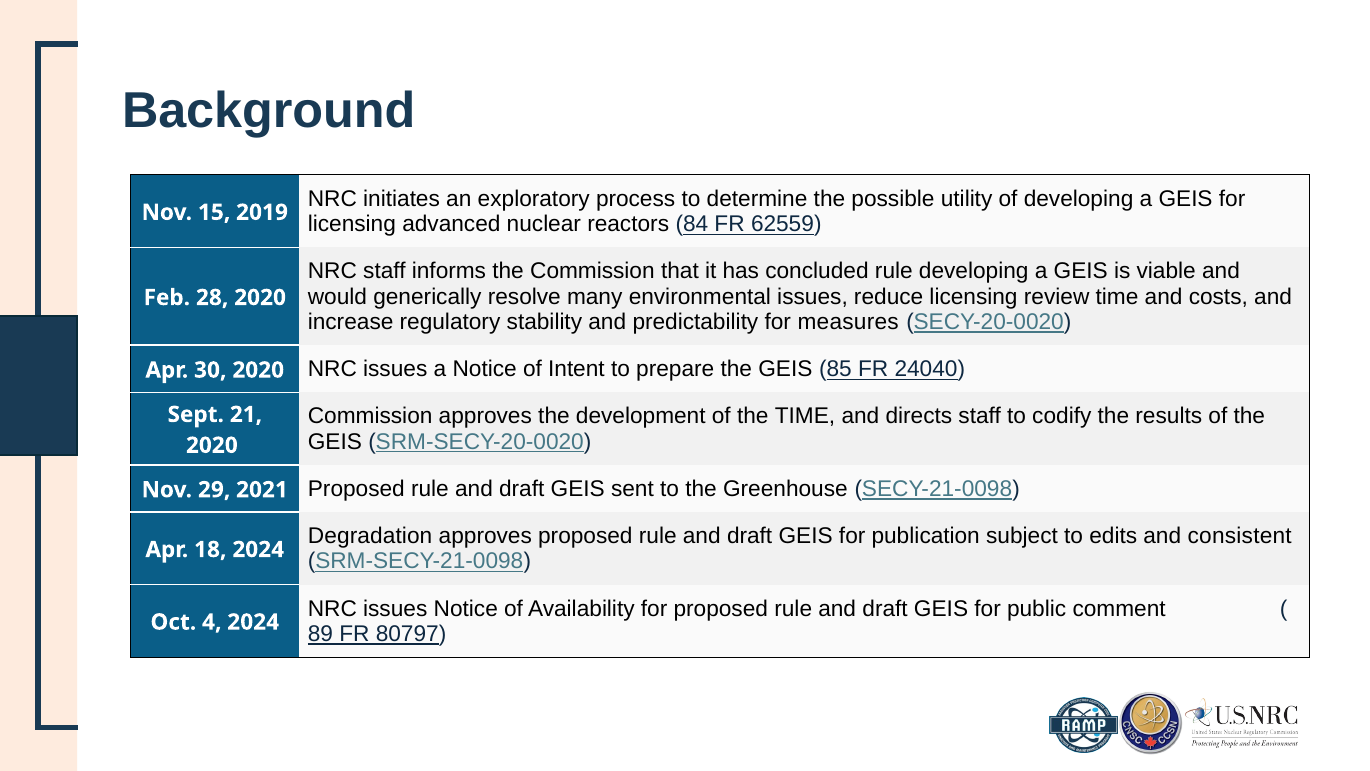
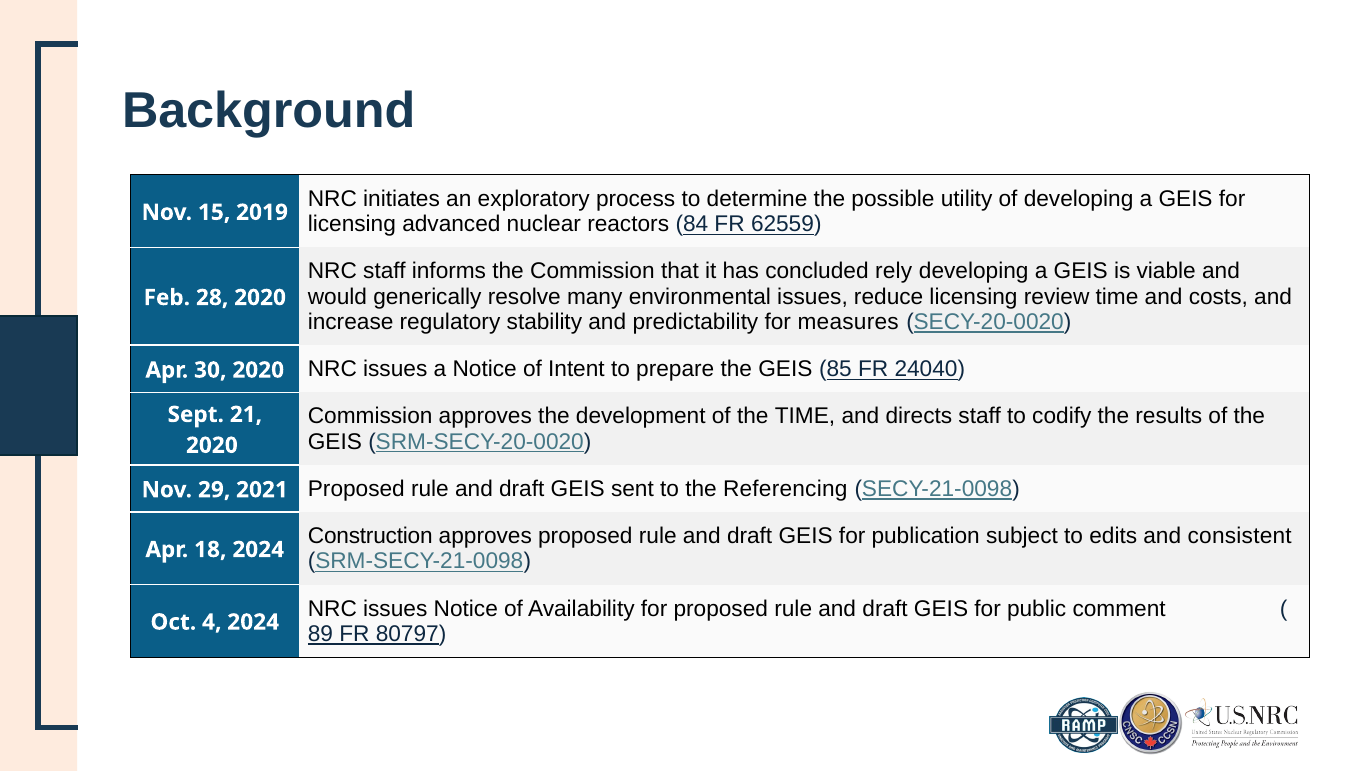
concluded rule: rule -> rely (894, 271)
Greenhouse: Greenhouse -> Referencing (785, 489)
Degradation: Degradation -> Construction (370, 536)
